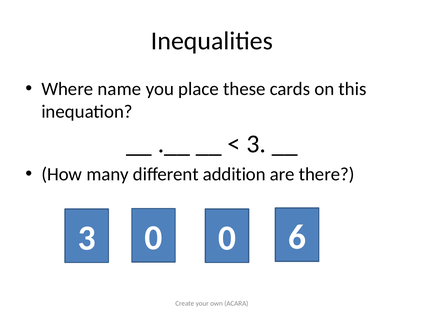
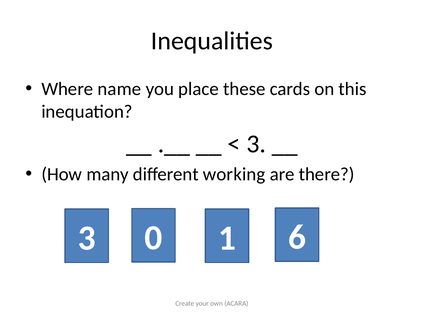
addition: addition -> working (234, 174)
0 0: 0 -> 1 (227, 238)
